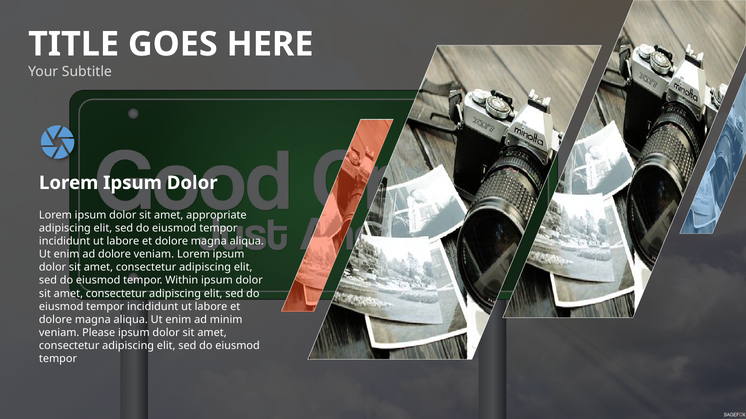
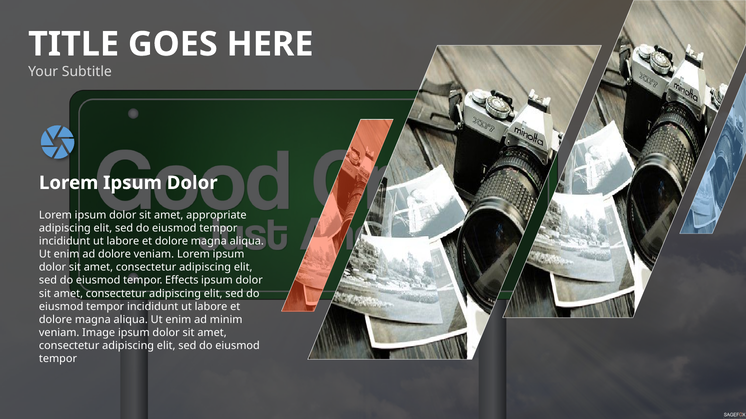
Within: Within -> Effects (182, 281)
Please: Please -> Image (99, 333)
